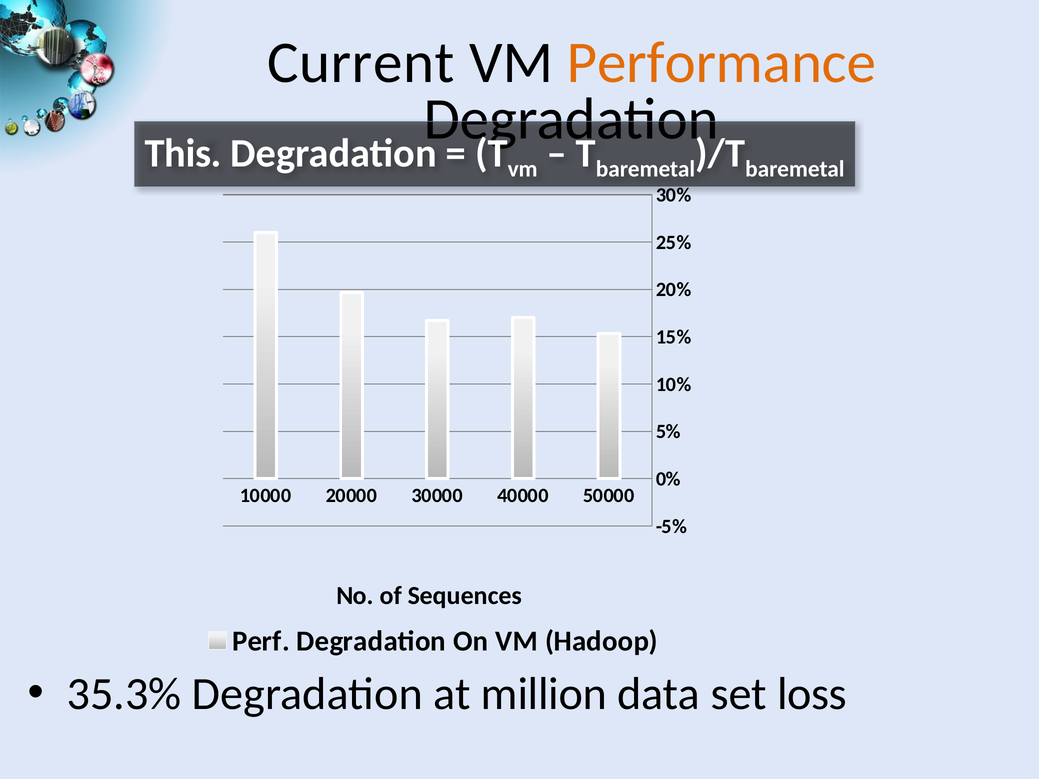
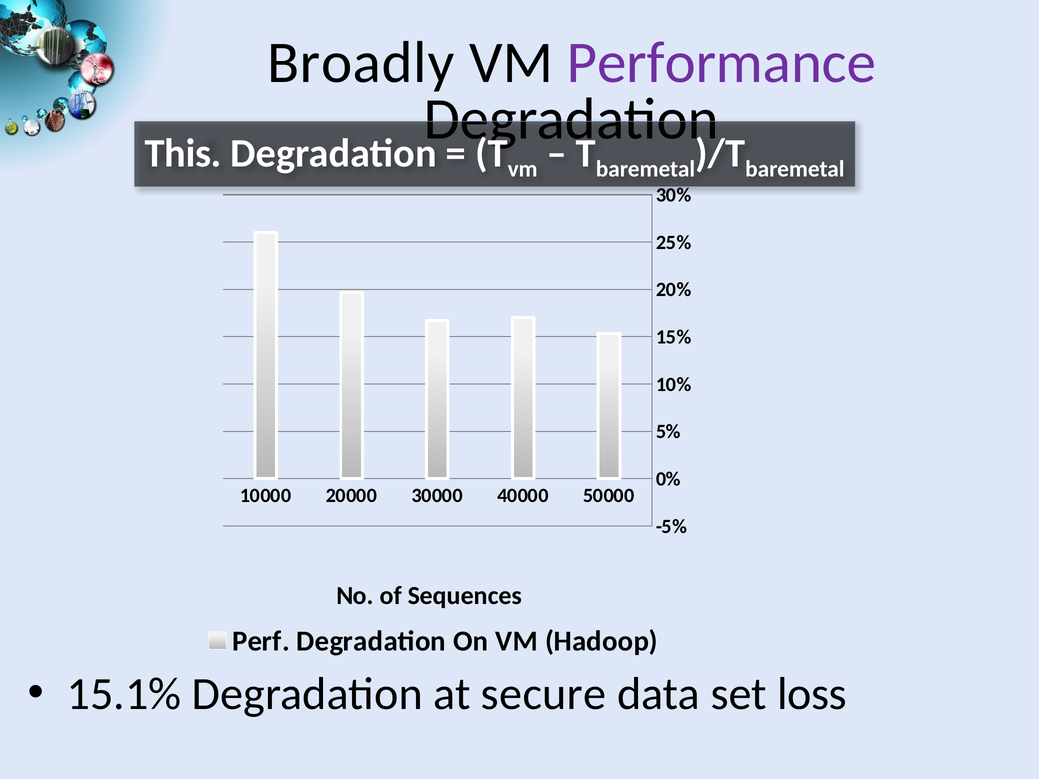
Current: Current -> Broadly (361, 63)
Performance colour: orange -> purple (721, 63)
35.3%: 35.3% -> 15.1% (124, 694)
million: million -> secure (544, 694)
